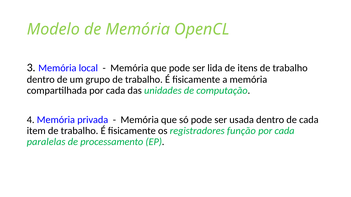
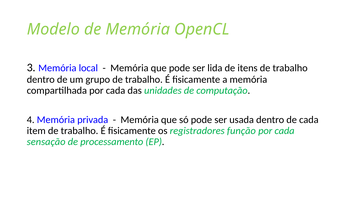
paralelas: paralelas -> sensação (46, 142)
